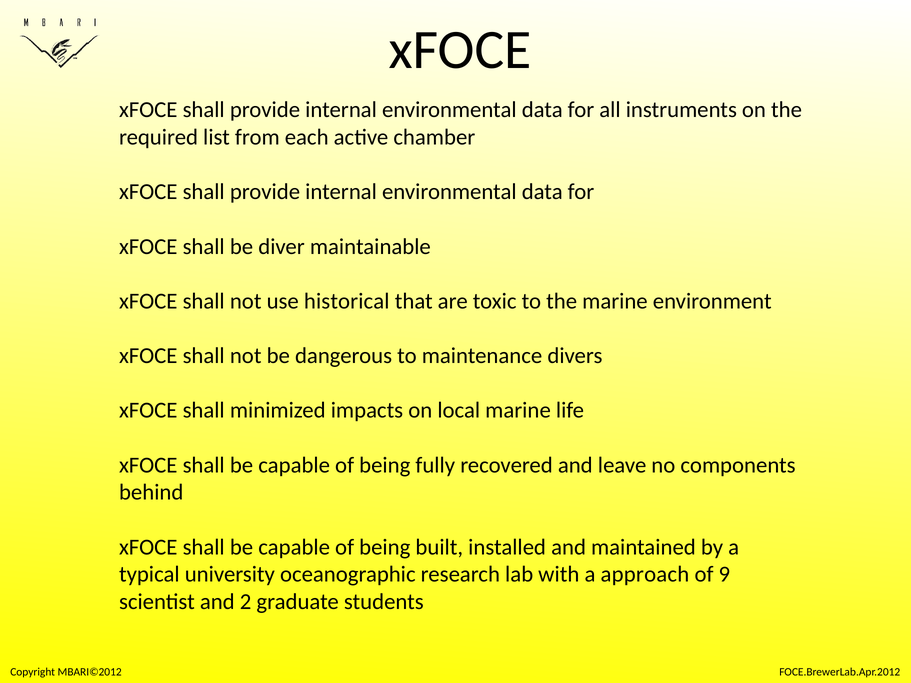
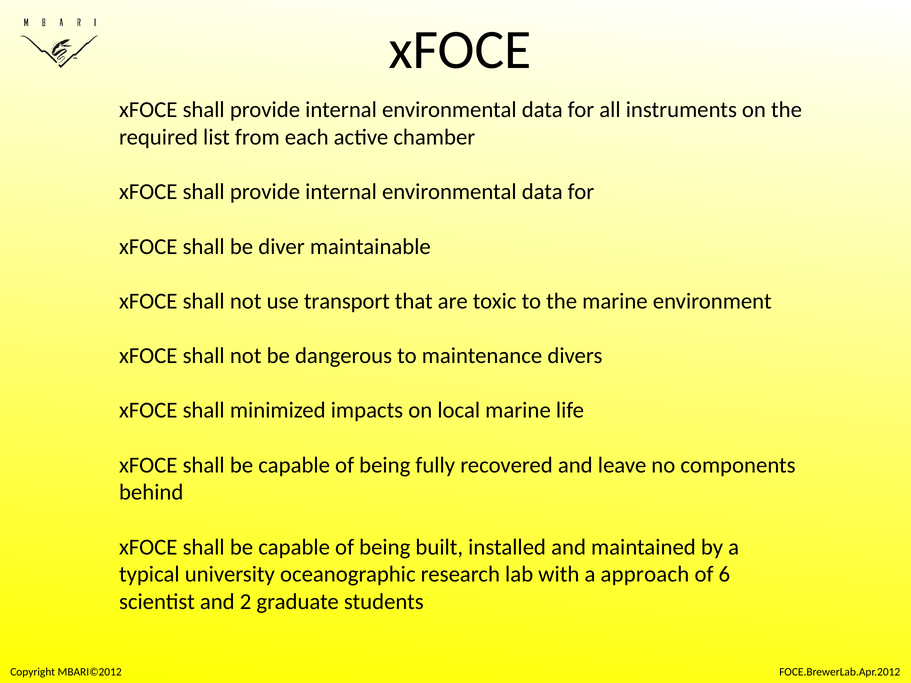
historical: historical -> transport (347, 301)
9: 9 -> 6 (724, 575)
